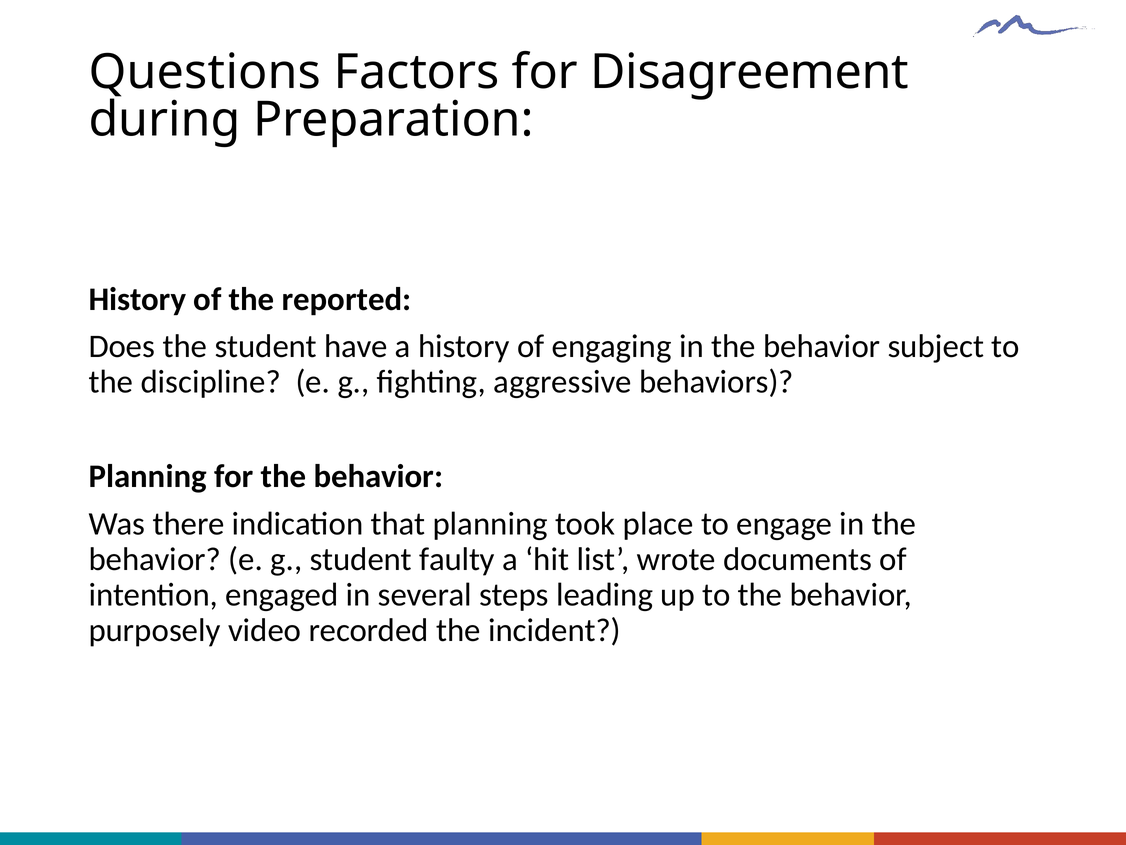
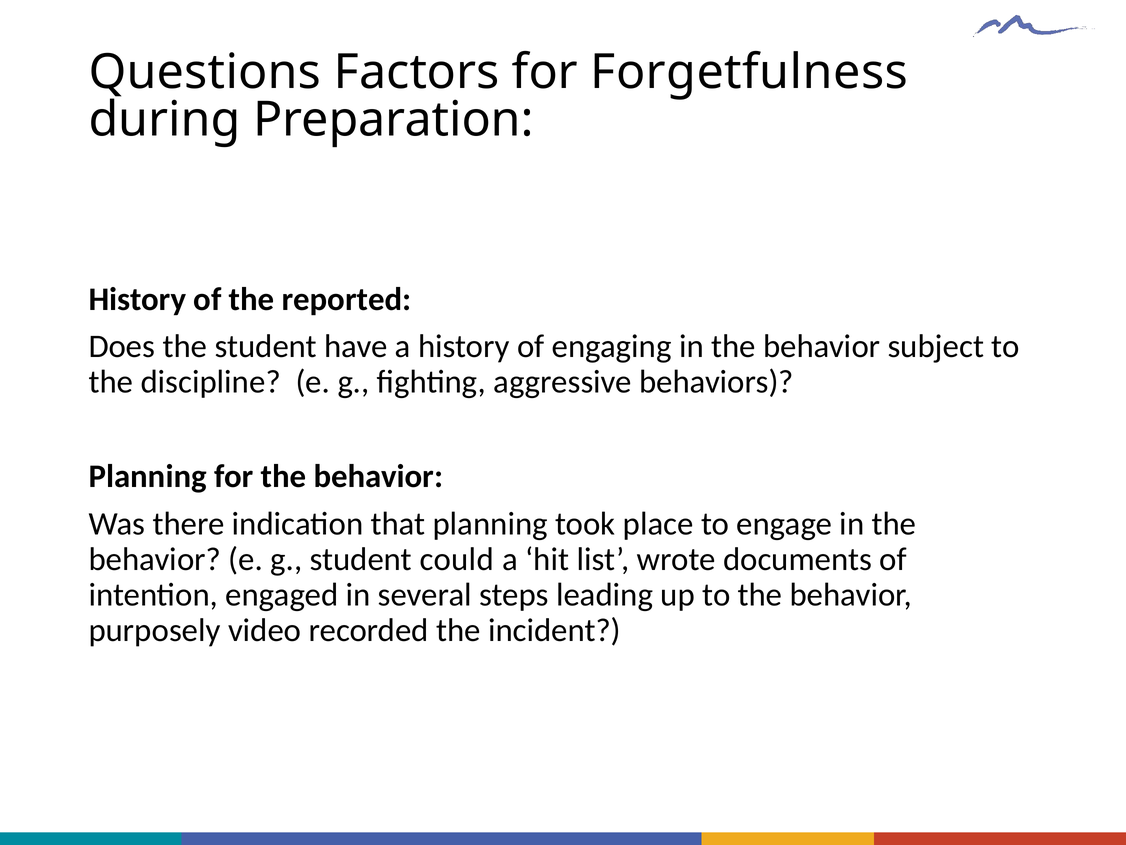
Disagreement: Disagreement -> Forgetfulness (749, 72)
faulty: faulty -> could (457, 559)
